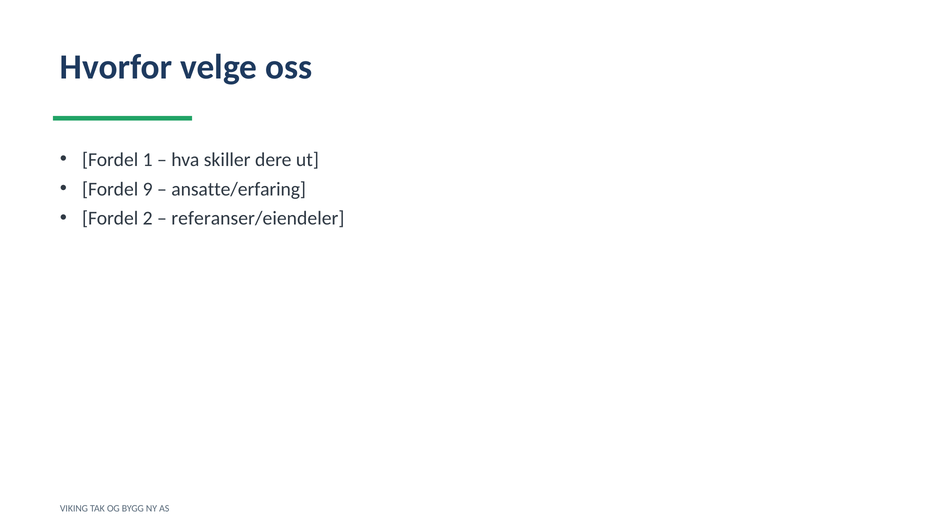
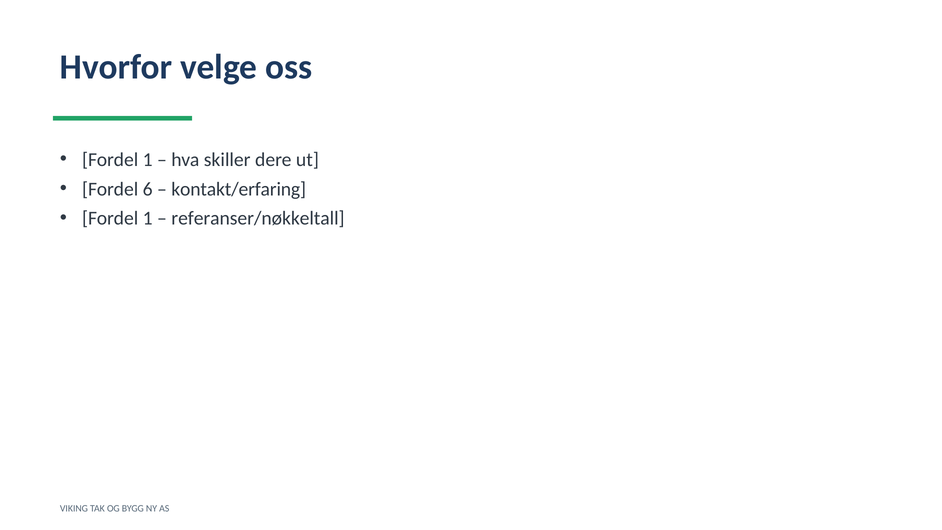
9: 9 -> 6 (148, 189)
ansatte/erfaring: ansatte/erfaring -> kontakt/erfaring (239, 189)
2: 2 -> 1 (148, 218)
referanser/eiendeler: referanser/eiendeler -> referanser/nøkkeltall (258, 218)
